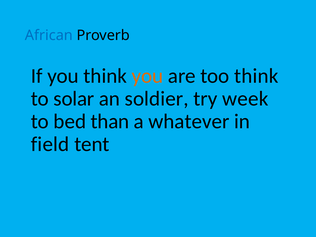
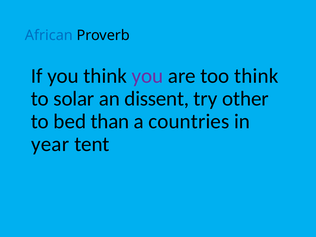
you colour: orange -> purple (147, 76)
soldier: soldier -> dissent (157, 99)
week: week -> other (245, 99)
whatever: whatever -> countries (189, 121)
field: field -> year (50, 144)
